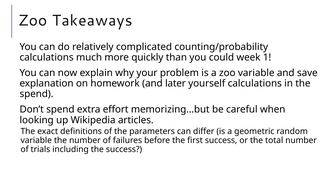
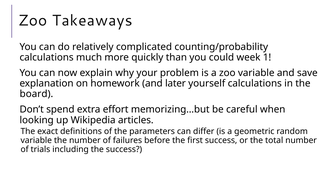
spend: spend -> board (36, 94)
